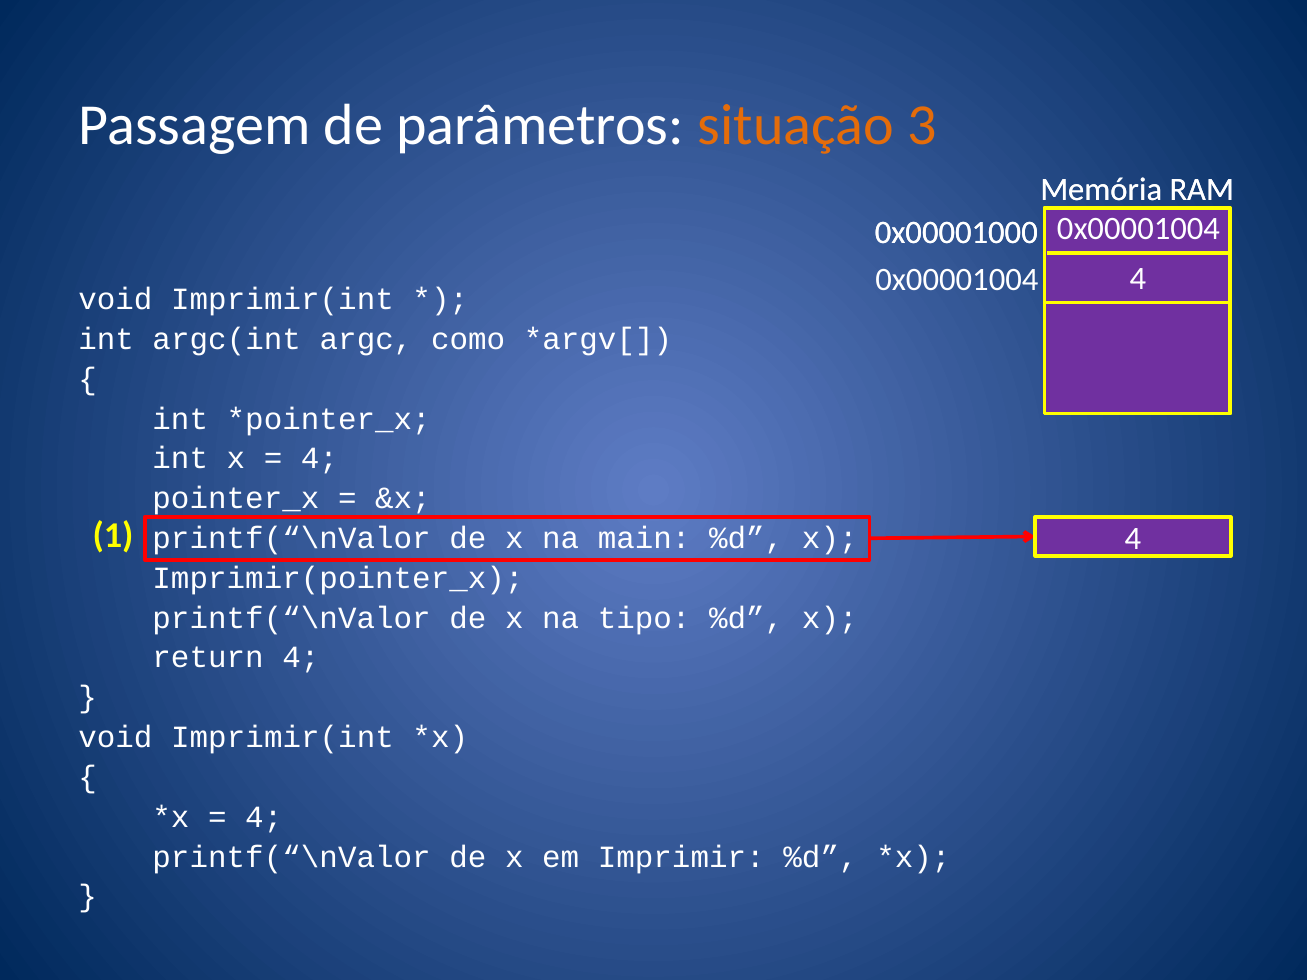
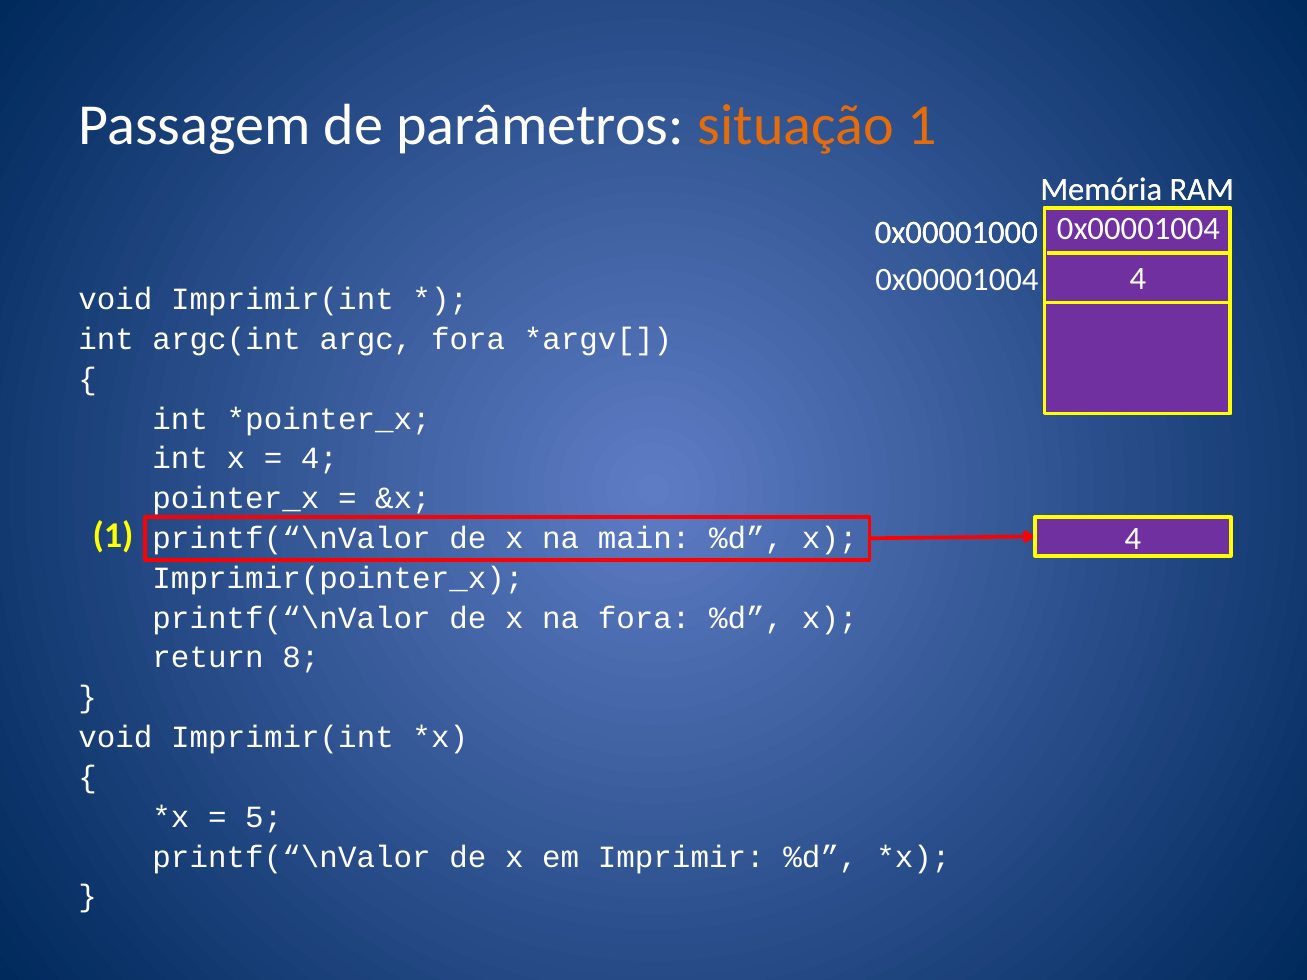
situação 3: 3 -> 1 (922, 125)
argc como: como -> fora (468, 339)
na tipo: tipo -> fora (644, 618)
return 4: 4 -> 8 (301, 658)
4: 4 -> 5 (264, 817)
